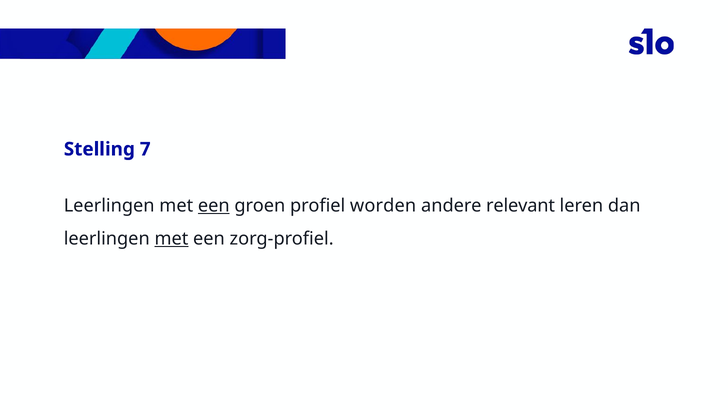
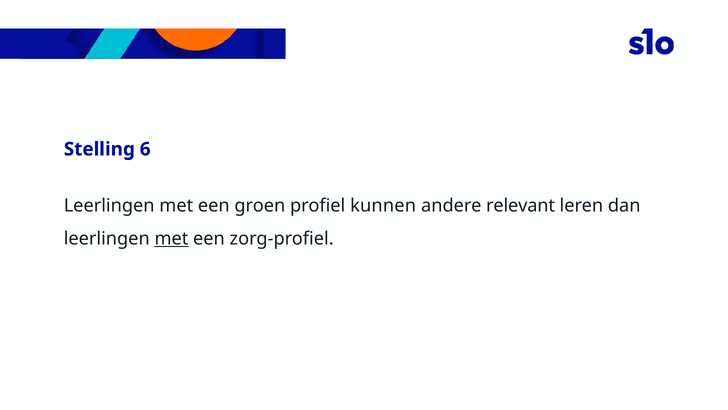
7: 7 -> 6 (145, 149)
een underline: present -> none (214, 206)
worden: worden -> kunnen (383, 206)
